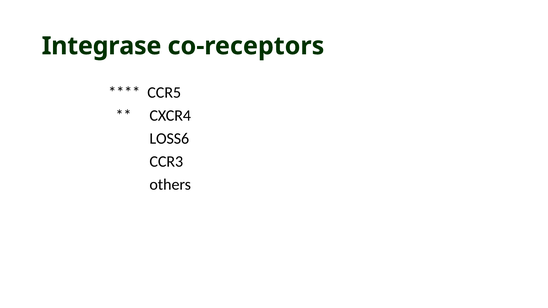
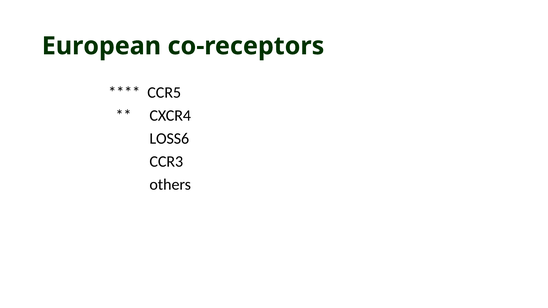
Integrase: Integrase -> European (101, 46)
